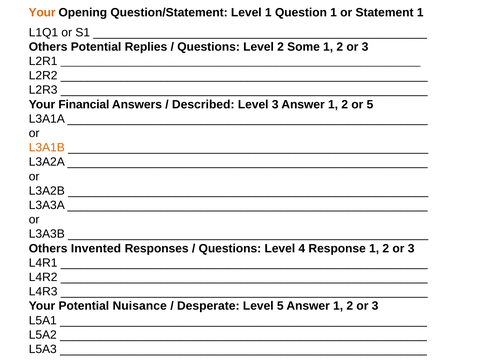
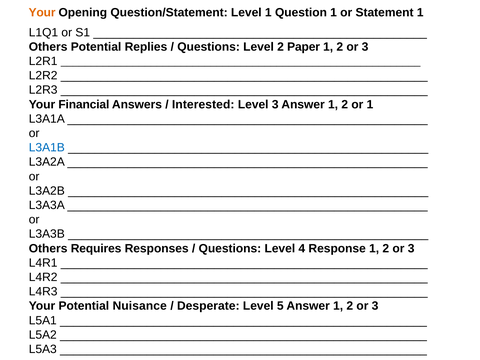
Some: Some -> Paper (304, 47)
Described: Described -> Interested (203, 104)
or 5: 5 -> 1 (370, 104)
L3A1B colour: orange -> blue (47, 148)
Invented: Invented -> Requires (96, 248)
